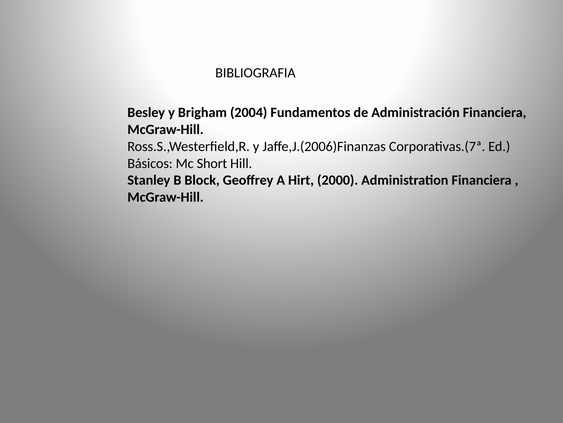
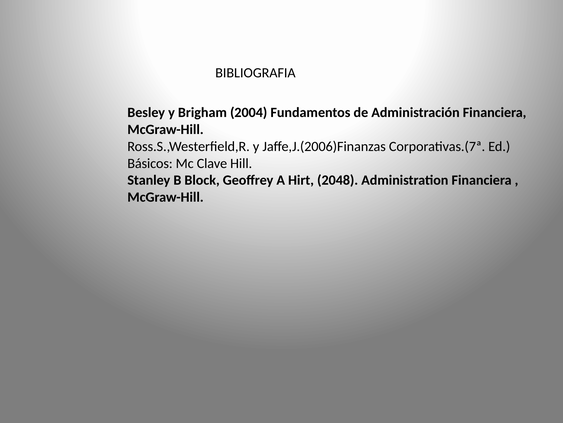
Short: Short -> Clave (212, 163)
2000: 2000 -> 2048 (338, 180)
